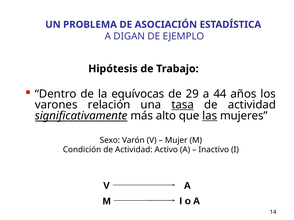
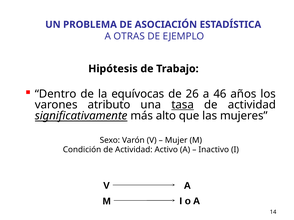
DIGAN: DIGAN -> OTRAS (129, 36)
29: 29 -> 26 (192, 94)
44: 44 -> 46 (220, 94)
relación: relación -> atributo (109, 105)
las underline: present -> none (210, 116)
